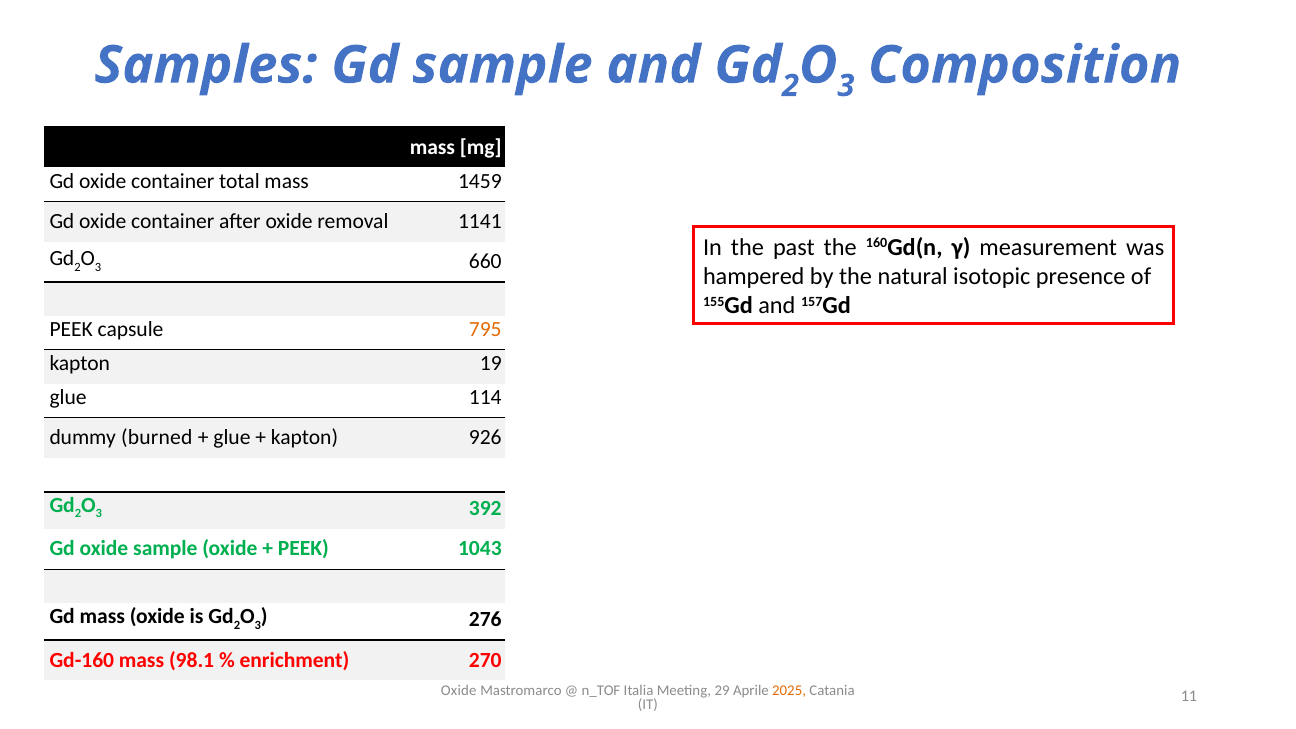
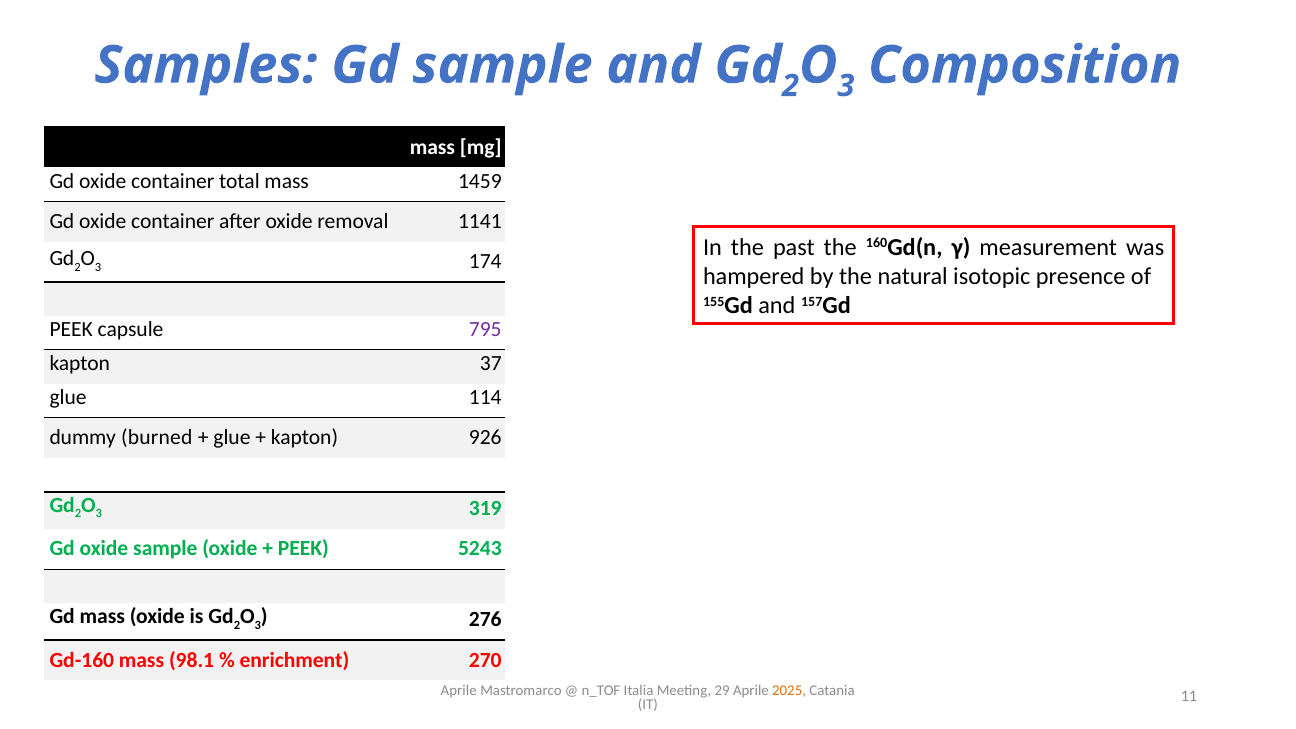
660: 660 -> 174 (485, 262)
795 colour: orange -> purple (485, 329)
19: 19 -> 37 (491, 363)
392: 392 -> 319 (485, 508)
1043: 1043 -> 5243 (480, 549)
Oxide: Oxide -> Aprile (459, 690)
